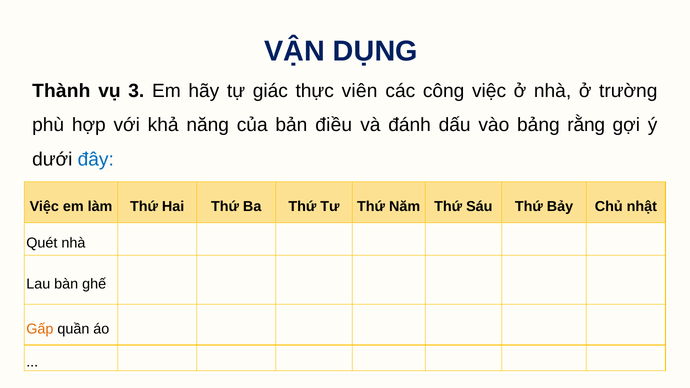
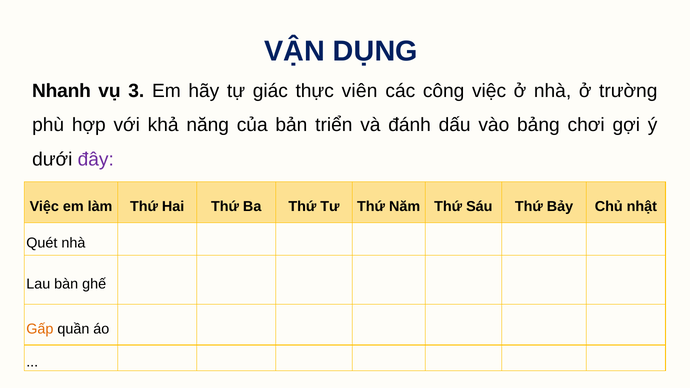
Thành: Thành -> Nhanh (61, 91)
điều: điều -> triển (334, 125)
rằng: rằng -> chơi (586, 125)
đây colour: blue -> purple (96, 160)
